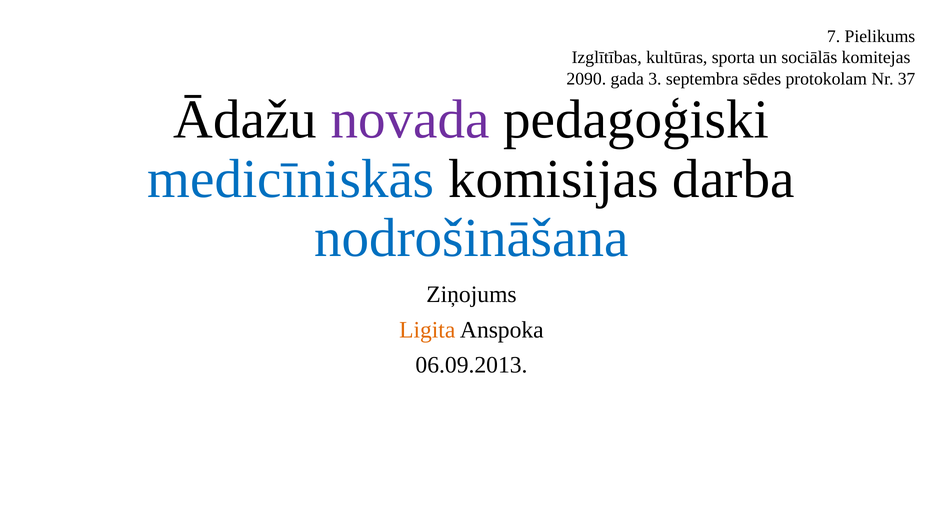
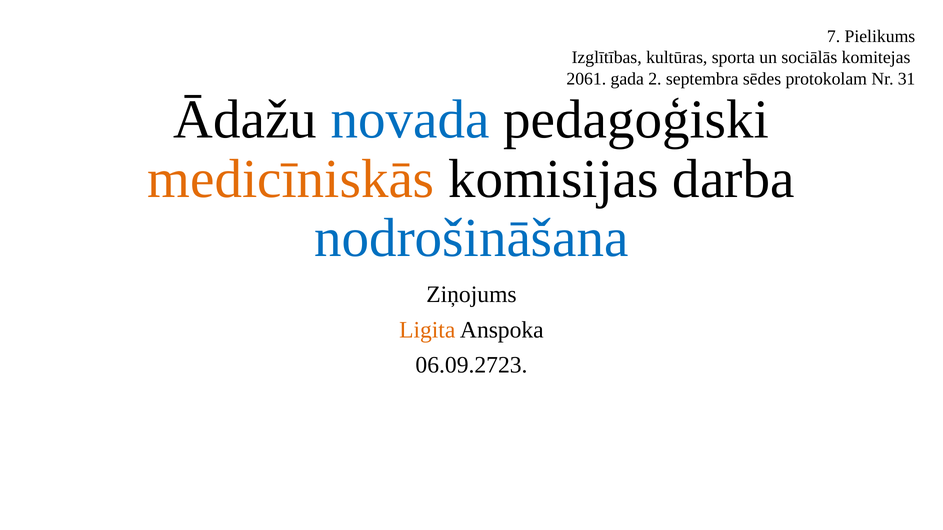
2090: 2090 -> 2061 (586, 79)
3: 3 -> 2 (655, 79)
37: 37 -> 31 (907, 79)
novada colour: purple -> blue (410, 120)
medicīniskās colour: blue -> orange (291, 179)
06.09.2013: 06.09.2013 -> 06.09.2723 (471, 365)
